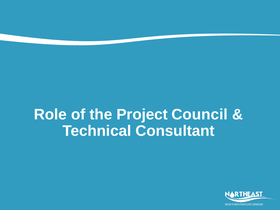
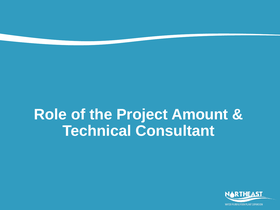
Council: Council -> Amount (200, 114)
